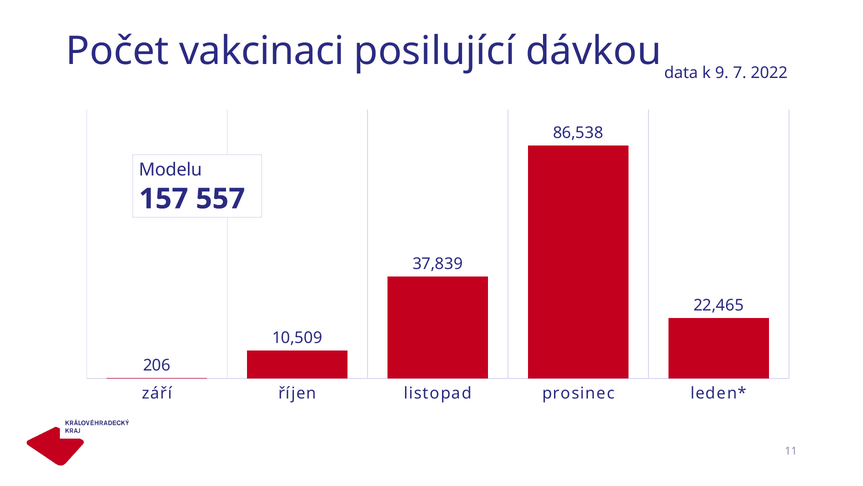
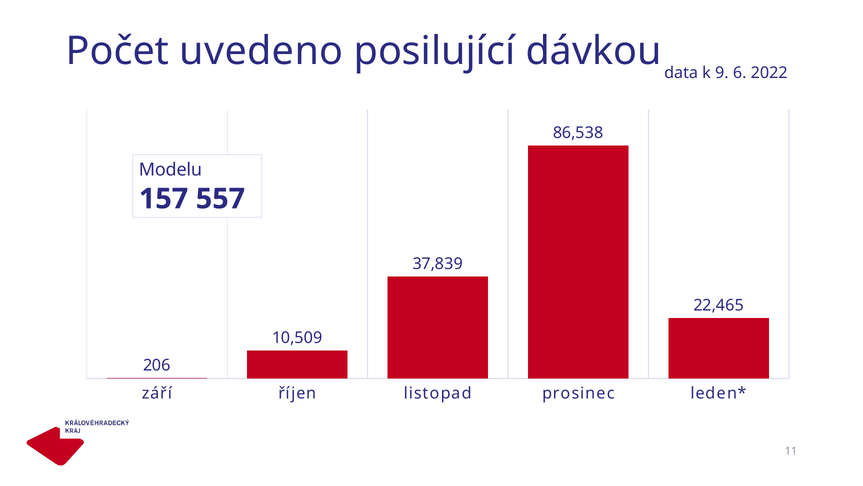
vakcinaci: vakcinaci -> uvedeno (261, 51)
7: 7 -> 6 (740, 73)
